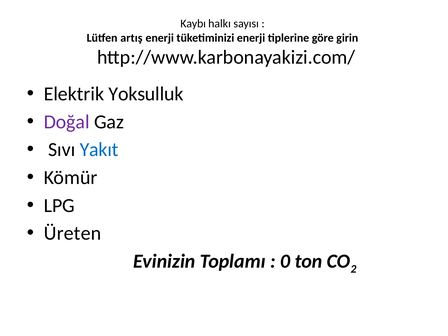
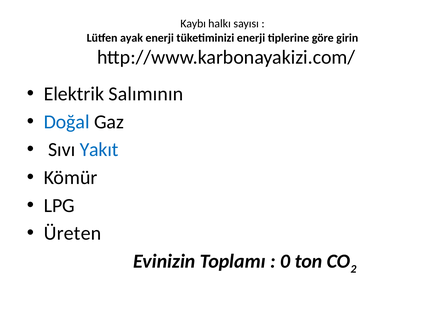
artış: artış -> ayak (132, 38)
Yoksulluk: Yoksulluk -> Salımının (146, 94)
Doğal colour: purple -> blue (67, 122)
